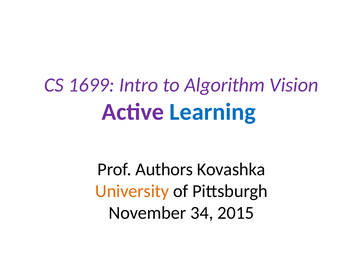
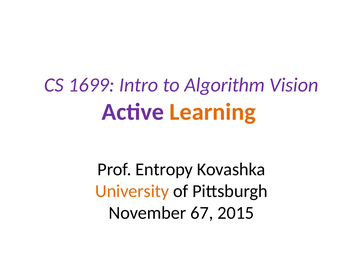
Learning colour: blue -> orange (213, 112)
Authors: Authors -> Entropy (164, 170)
34: 34 -> 67 (202, 213)
